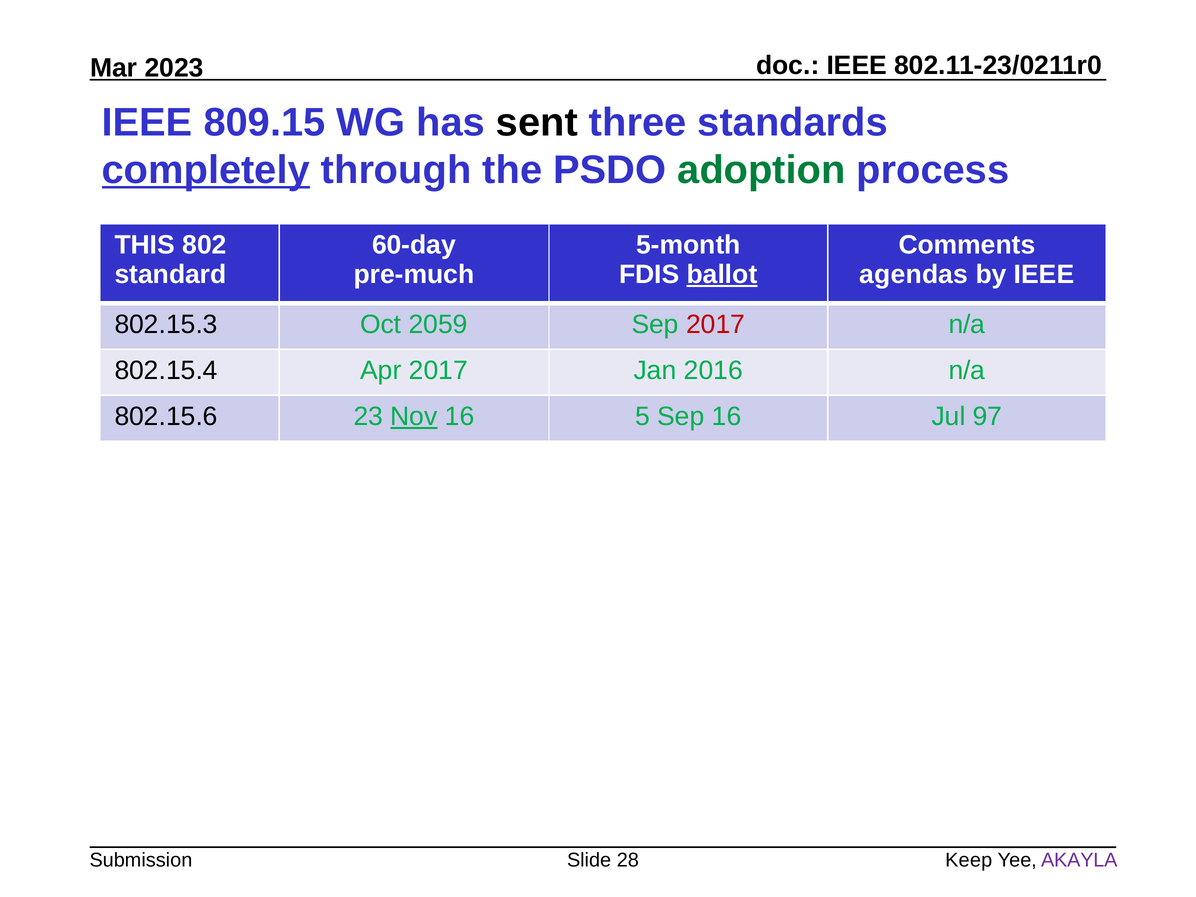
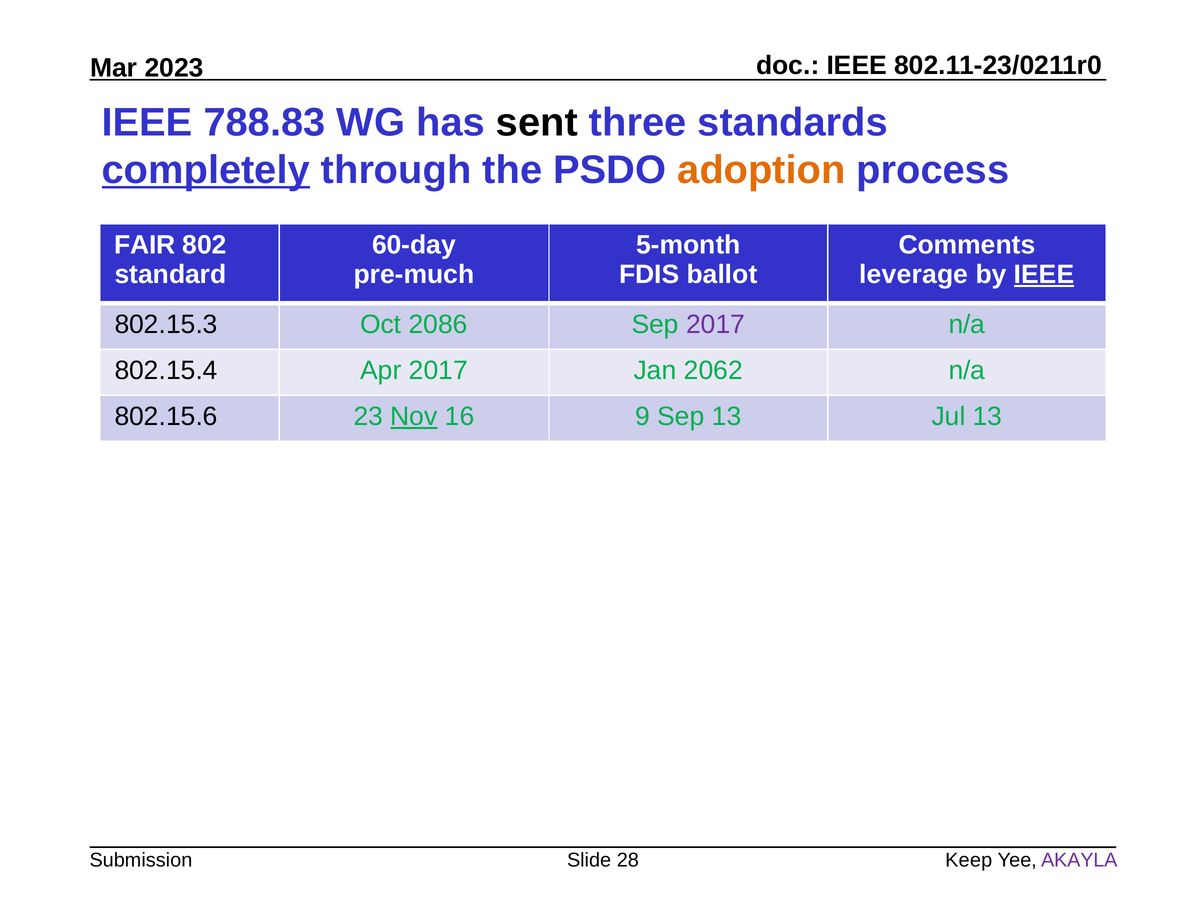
809.15: 809.15 -> 788.83 (264, 122)
adoption colour: green -> orange (761, 170)
THIS: THIS -> FAIR (145, 245)
ballot underline: present -> none (722, 275)
agendas: agendas -> leverage (914, 275)
IEEE underline: none -> present (1044, 275)
2059: 2059 -> 2086 (438, 325)
2017 colour: red -> purple (716, 325)
2016: 2016 -> 2062 (713, 371)
5: 5 -> 9 (643, 417)
Sep 16: 16 -> 13 (727, 417)
Jul 97: 97 -> 13 (987, 417)
